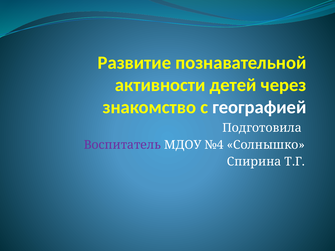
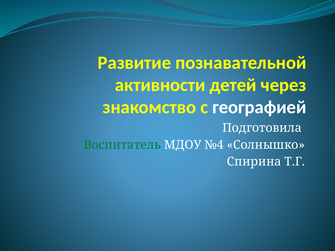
Воспитатель colour: purple -> green (122, 145)
